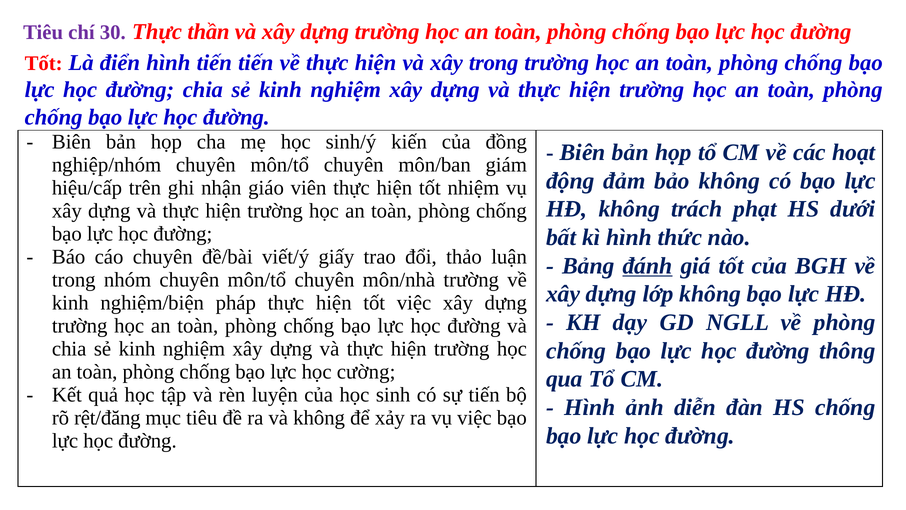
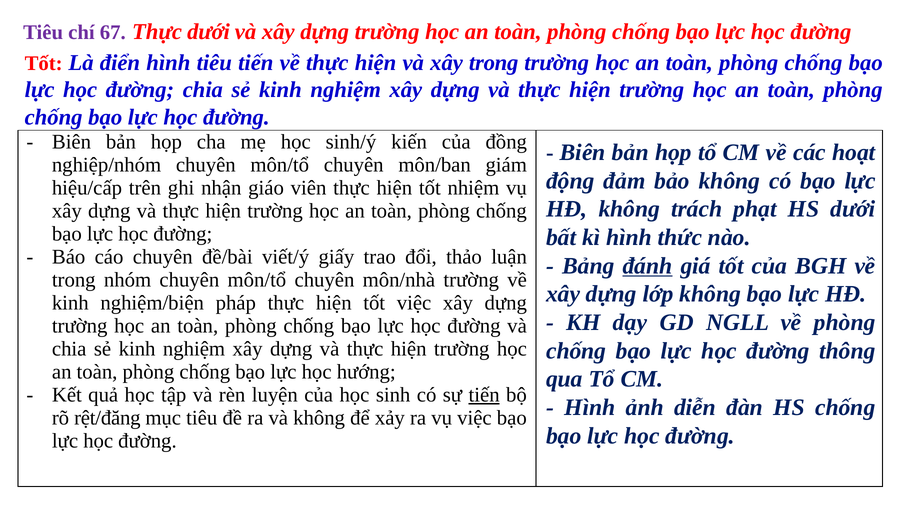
30: 30 -> 67 (113, 32)
Thực thần: thần -> dưới (209, 32)
hình tiến: tiến -> tiêu (214, 63)
cường: cường -> hướng (366, 372)
tiến underline: none -> present (484, 395)
